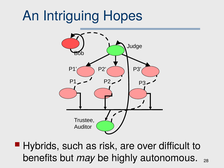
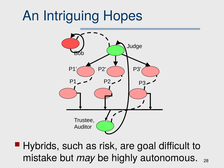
over: over -> goal (147, 146)
benefits: benefits -> mistake (40, 158)
